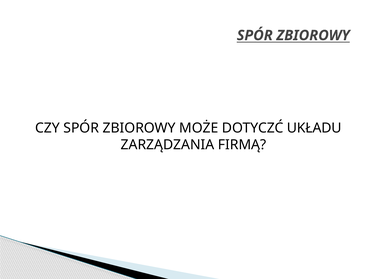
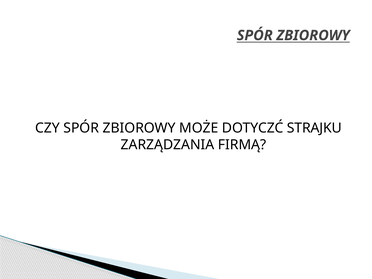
UKŁADU: UKŁADU -> STRAJKU (314, 128)
